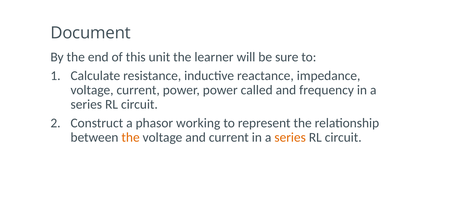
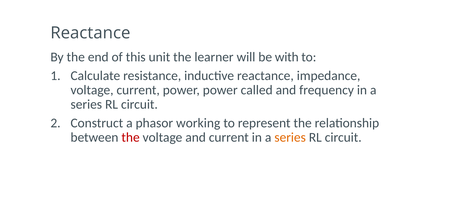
Document: Document -> Reactance (91, 33)
sure: sure -> with (287, 57)
the colour: orange -> red (131, 137)
